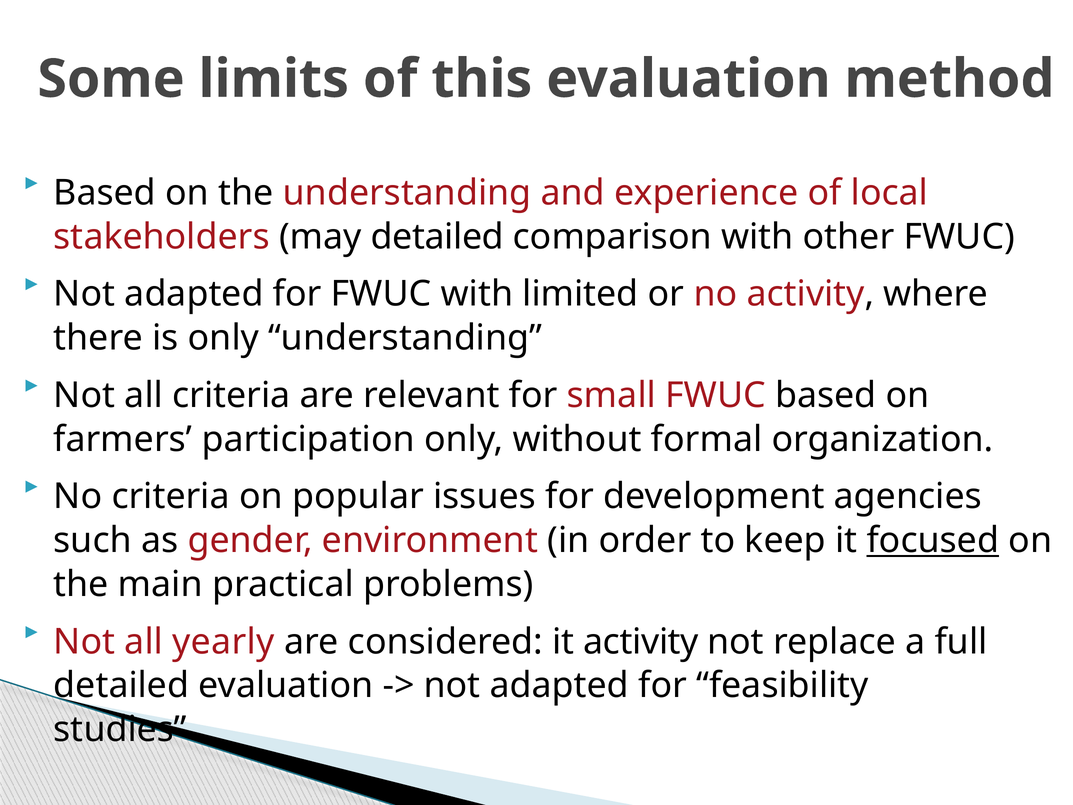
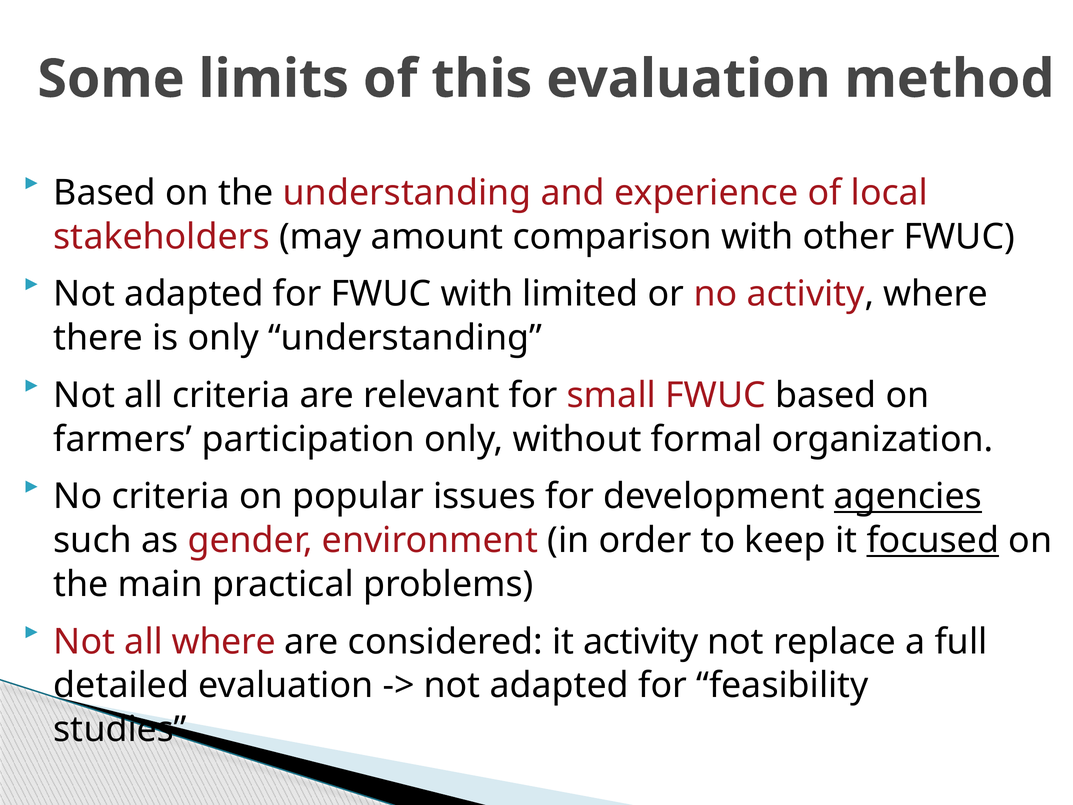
may detailed: detailed -> amount (437, 237)
agencies underline: none -> present (908, 496)
all yearly: yearly -> where (224, 641)
